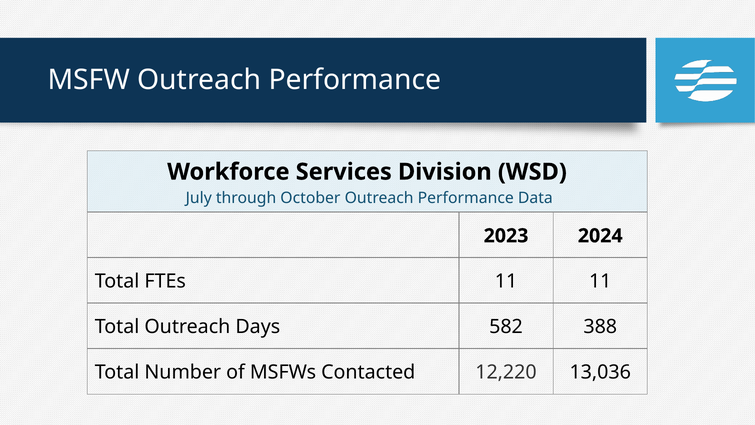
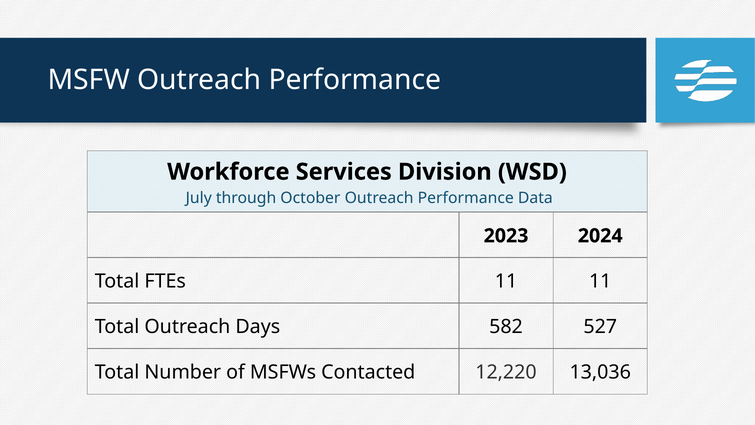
388: 388 -> 527 (600, 327)
